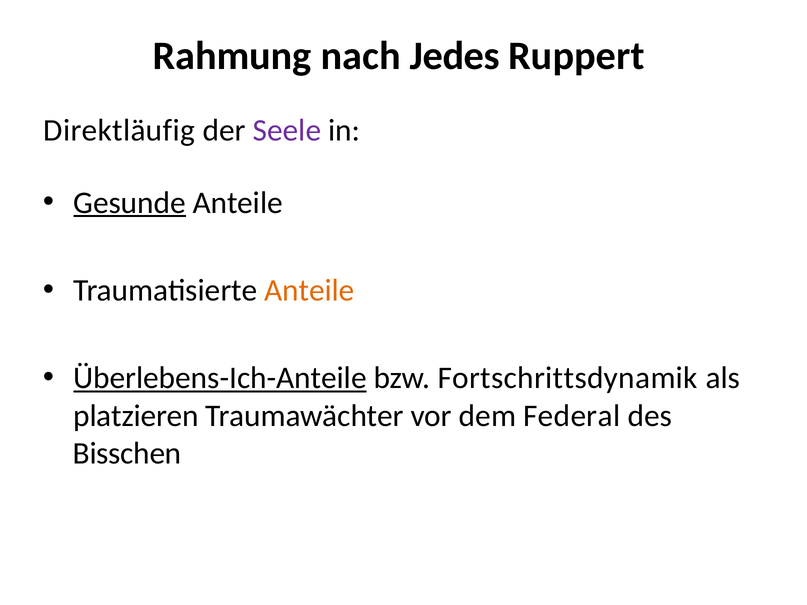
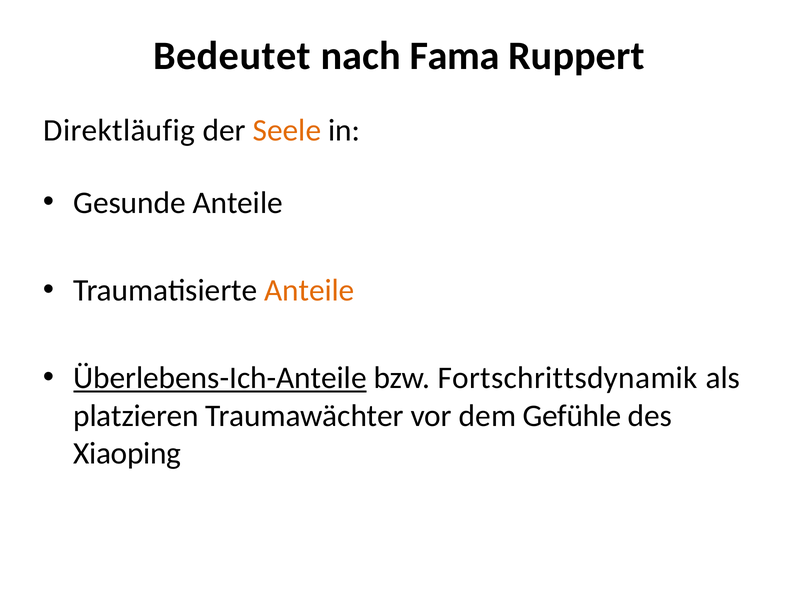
Rahmung: Rahmung -> Bedeutet (232, 56)
Jedes: Jedes -> Fama (455, 56)
Seele colour: purple -> orange (287, 131)
Gesunde underline: present -> none (130, 203)
Federal: Federal -> Gefühle (572, 416)
Bisschen: Bisschen -> Xiaoping (127, 453)
